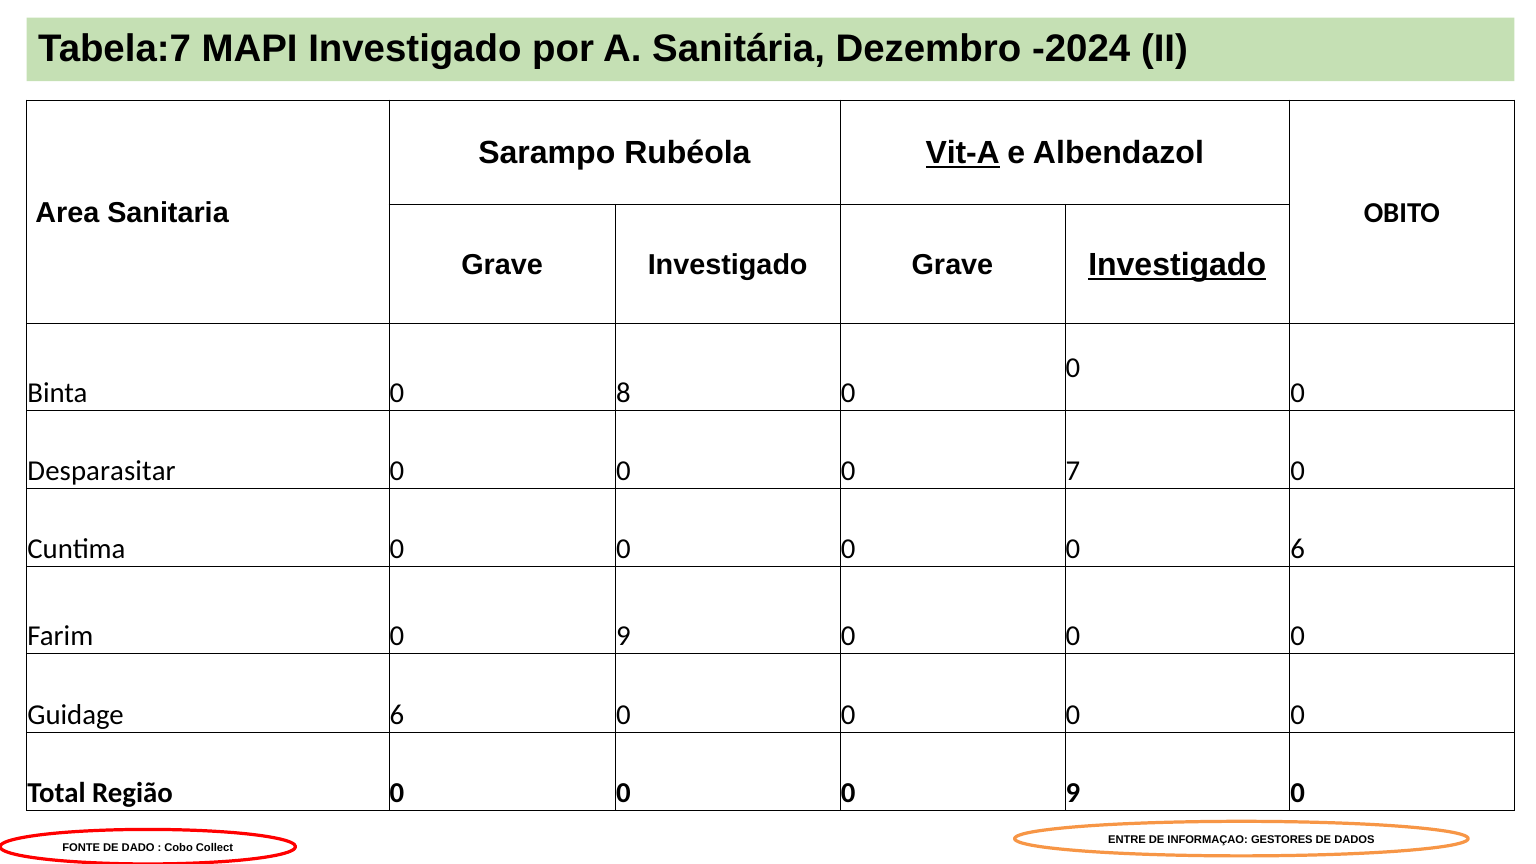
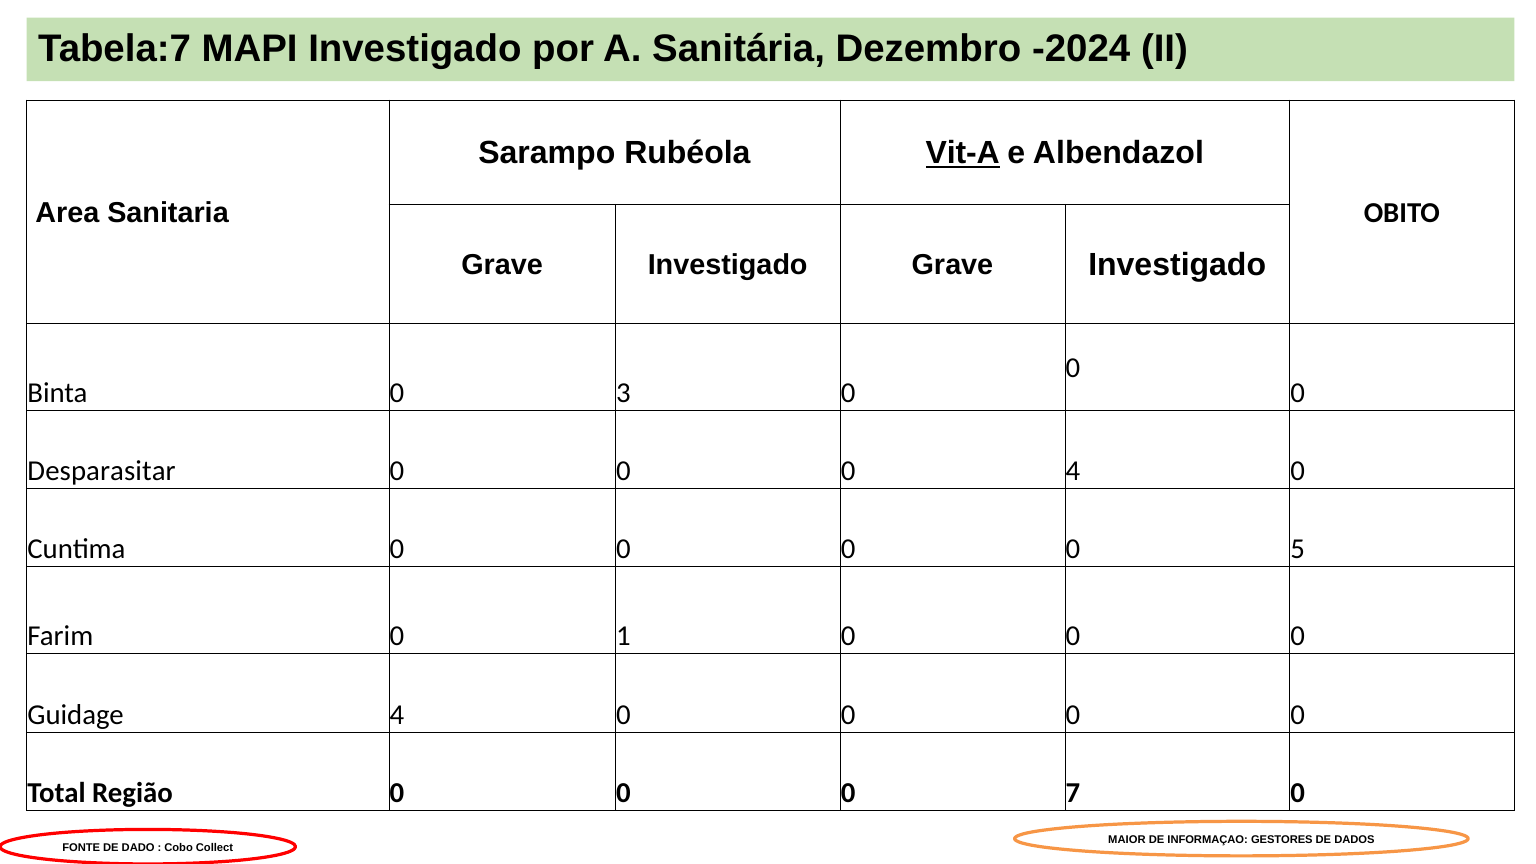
Investigado underline: present -> none (1177, 265)
8: 8 -> 3 (623, 393)
0 7: 7 -> 4 (1073, 471)
0 6: 6 -> 5 (1298, 549)
Farim 0 9: 9 -> 1 (623, 636)
Guidage 6: 6 -> 4 (397, 715)
0 0 9: 9 -> 7 (1073, 793)
ENTRE: ENTRE -> MAIOR (1127, 839)
